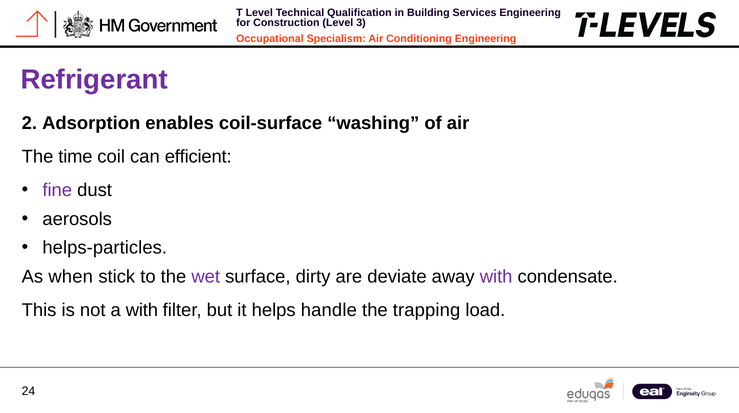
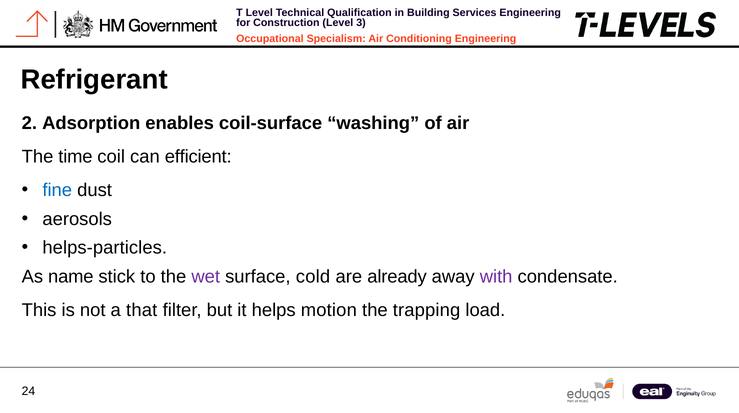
Refrigerant colour: purple -> black (94, 80)
fine colour: purple -> blue (57, 190)
when: when -> name (71, 277)
dirty: dirty -> cold (313, 277)
deviate: deviate -> already (397, 277)
a with: with -> that (142, 310)
handle: handle -> motion (329, 310)
